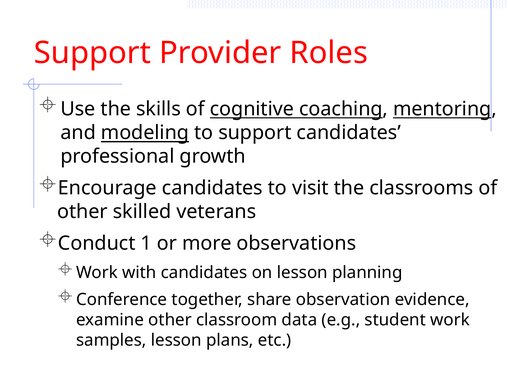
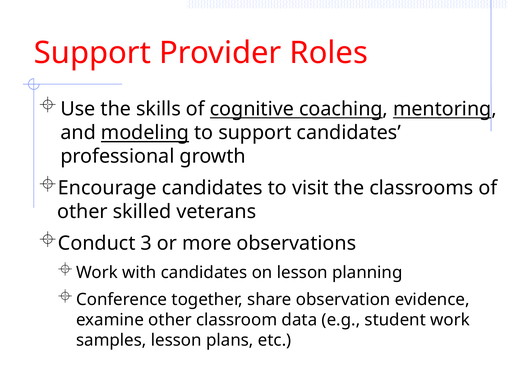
1: 1 -> 3 (146, 243)
